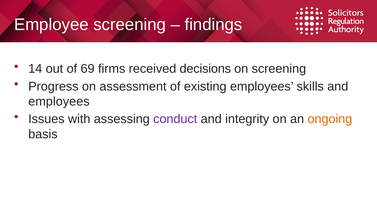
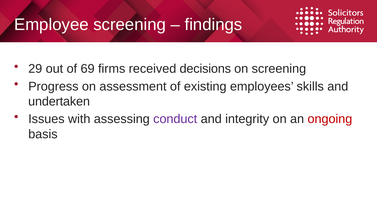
14: 14 -> 29 (35, 69)
employees: employees -> undertaken (59, 101)
ongoing colour: orange -> red (330, 119)
